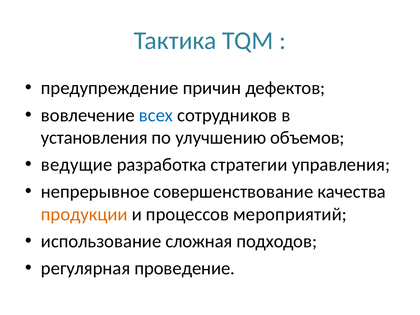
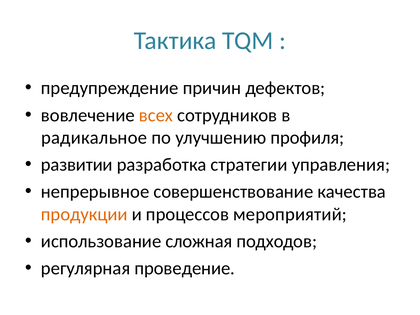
всех colour: blue -> orange (156, 115)
установления: установления -> радикальное (94, 138)
объемов: объемов -> профиля (307, 138)
ведущие: ведущие -> развитии (77, 165)
